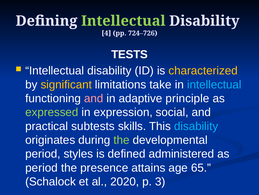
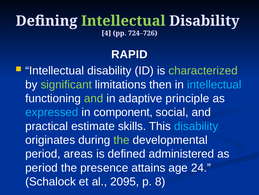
TESTS: TESTS -> RAPID (129, 54)
characterized colour: yellow -> light green (203, 70)
significant colour: yellow -> light green (66, 84)
take: take -> then (161, 84)
and colour: pink -> light green (94, 98)
expressed colour: light green -> light blue (52, 112)
expression: expression -> component (123, 112)
subtests: subtests -> estimate (93, 126)
styles: styles -> areas (78, 153)
65: 65 -> 24 (201, 167)
2020: 2020 -> 2095 (125, 181)
3: 3 -> 8 (160, 181)
